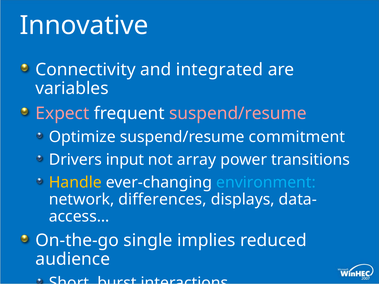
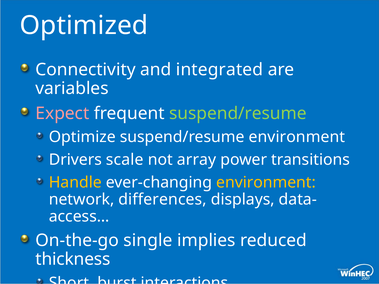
Innovative: Innovative -> Optimized (84, 25)
suspend/resume colour: pink -> light green (238, 113)
suspend/resume commitment: commitment -> environment (297, 137)
input: input -> scale (125, 160)
environment colour: light blue -> yellow (266, 183)
audience: audience -> thickness (73, 259)
